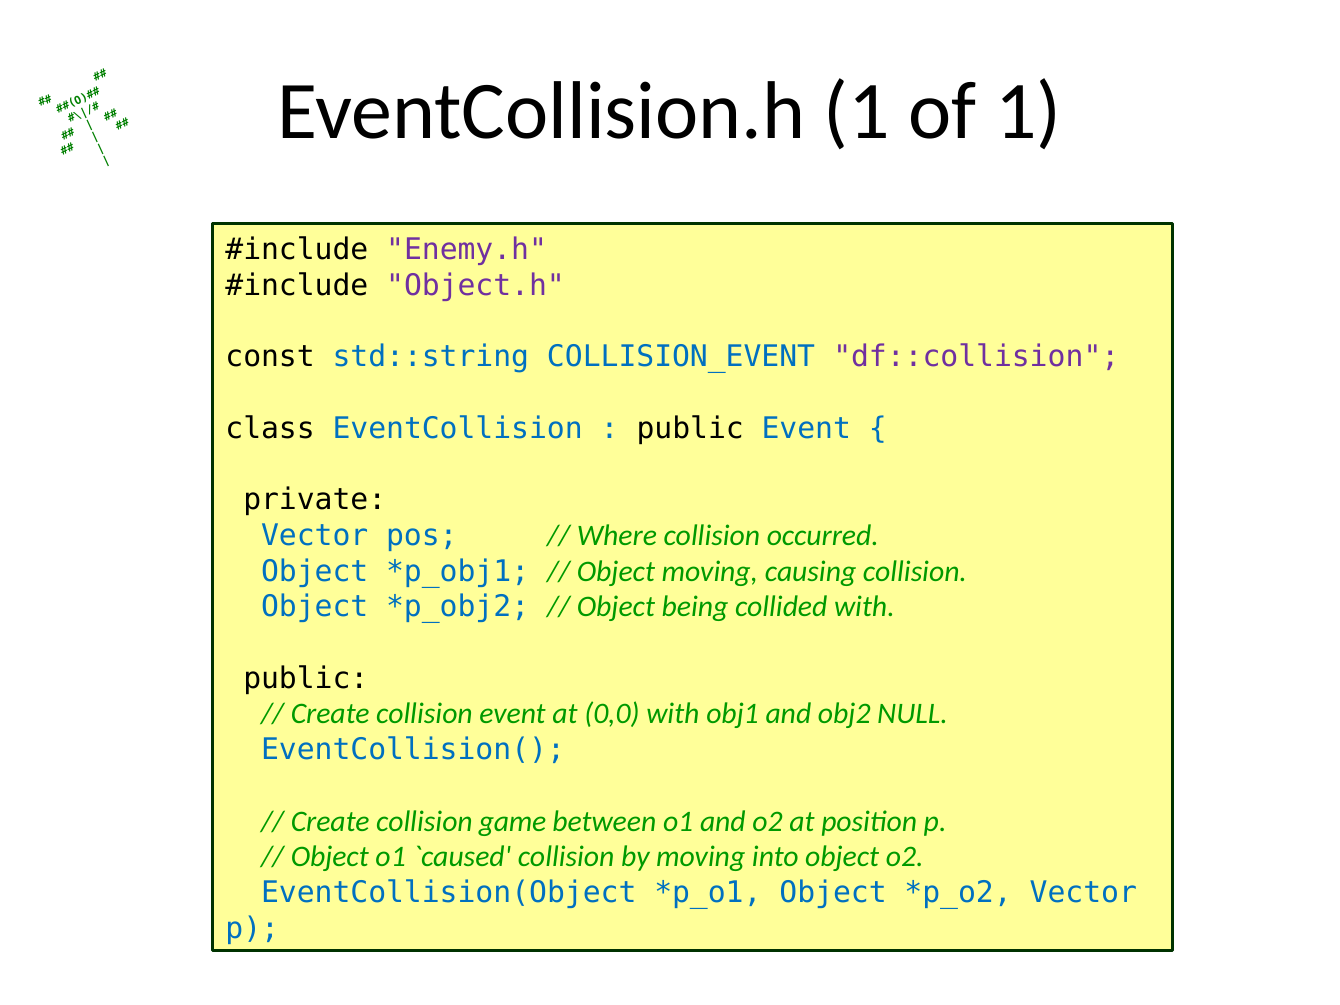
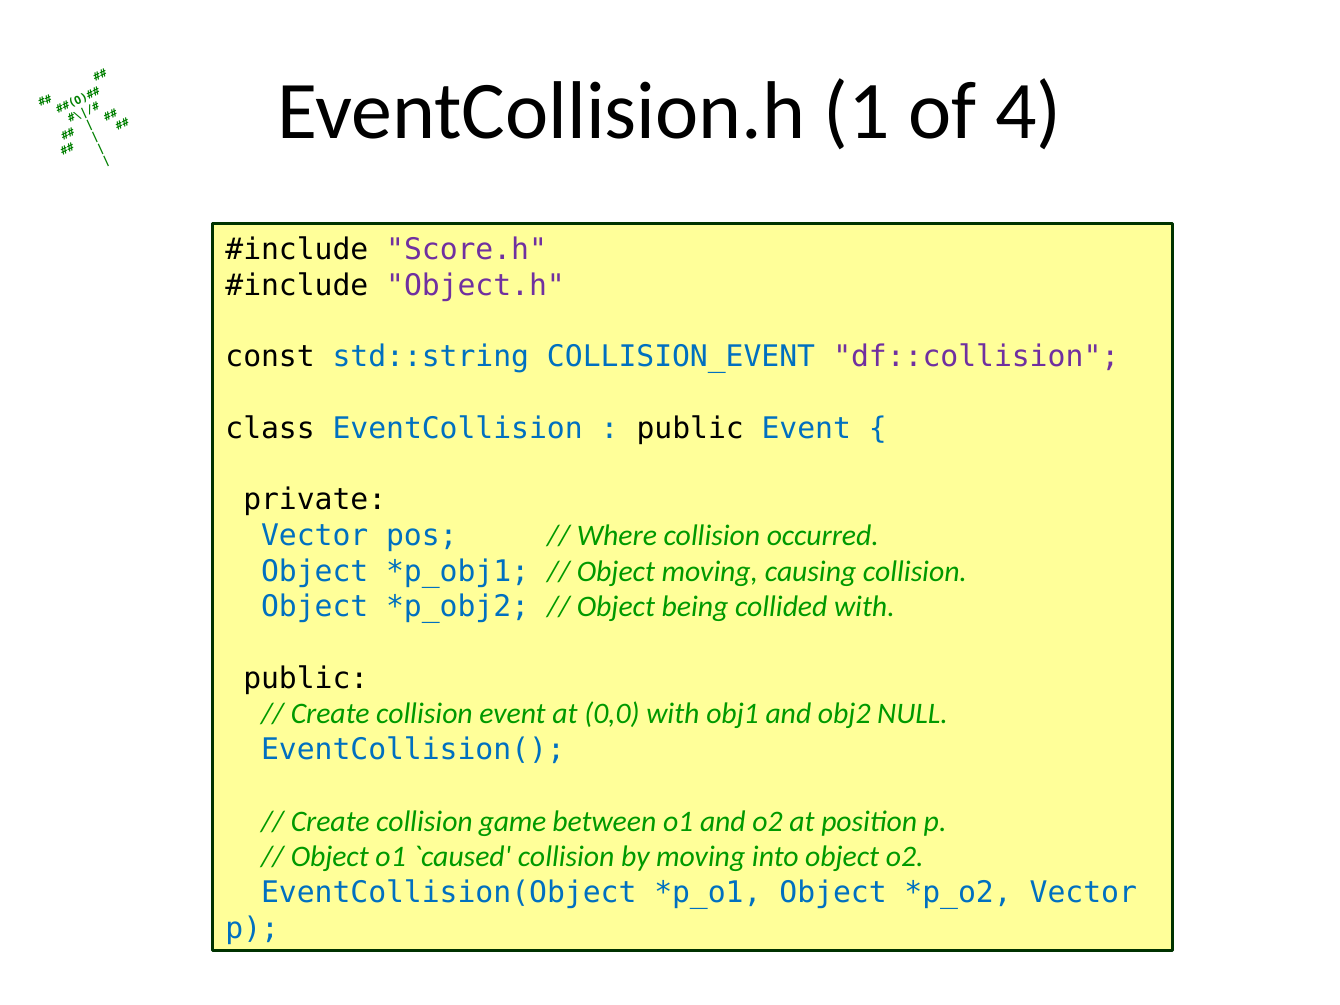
of 1: 1 -> 4 (1028, 112)
Enemy.h: Enemy.h -> Score.h (467, 250)
